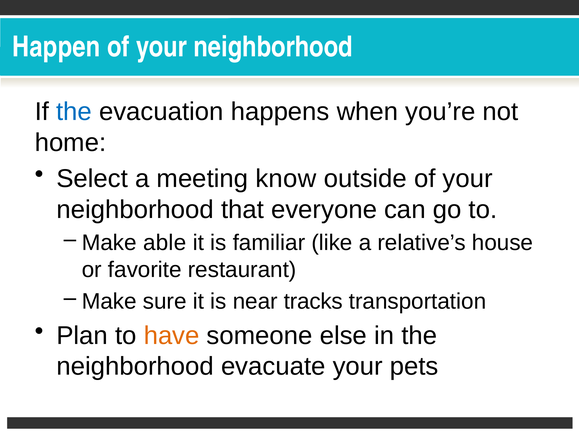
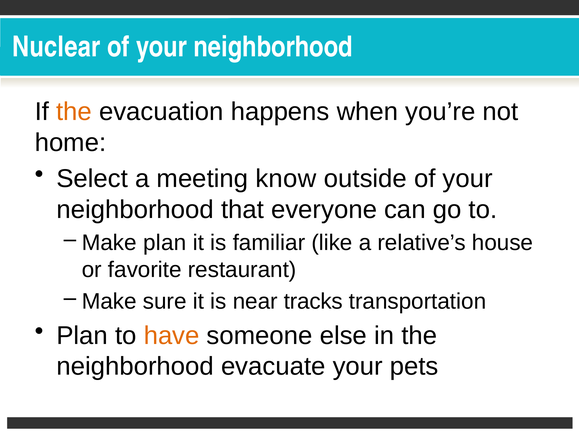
Happen: Happen -> Nuclear (56, 47)
the colour: blue -> orange (74, 112)
Make able: able -> plan (165, 243)
